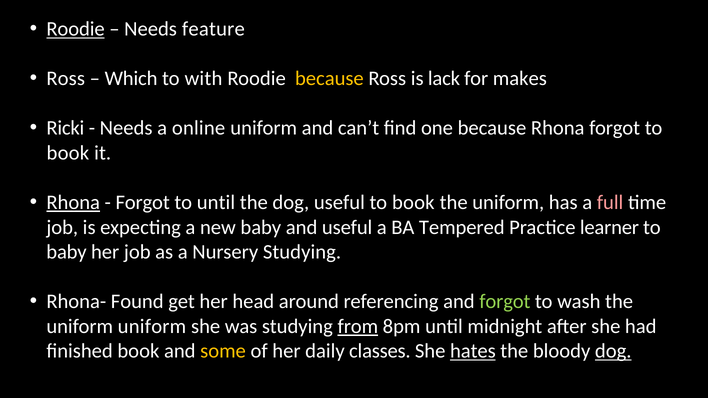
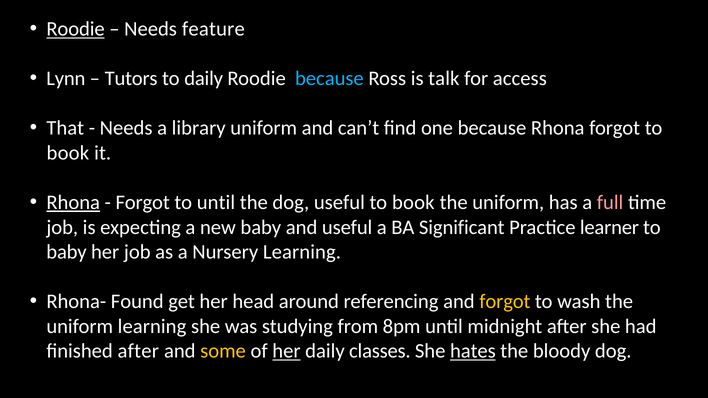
Ross: Ross -> Lynn (66, 79)
Which: Which -> Tutors (131, 79)
to with: with -> daily (204, 79)
because colour: yellow -> light blue (329, 79)
lack: lack -> talk (444, 79)
makes: makes -> access (520, 79)
Ricki: Ricki -> That (65, 128)
online: online -> library (199, 128)
Tempered: Tempered -> Significant (462, 227)
Nursery Studying: Studying -> Learning (302, 252)
forgot colour: light green -> yellow (505, 302)
uniform uniform: uniform -> learning (152, 327)
from underline: present -> none (358, 327)
finished book: book -> after (138, 351)
her underline: none -> present (286, 351)
dog underline: present -> none (613, 351)
